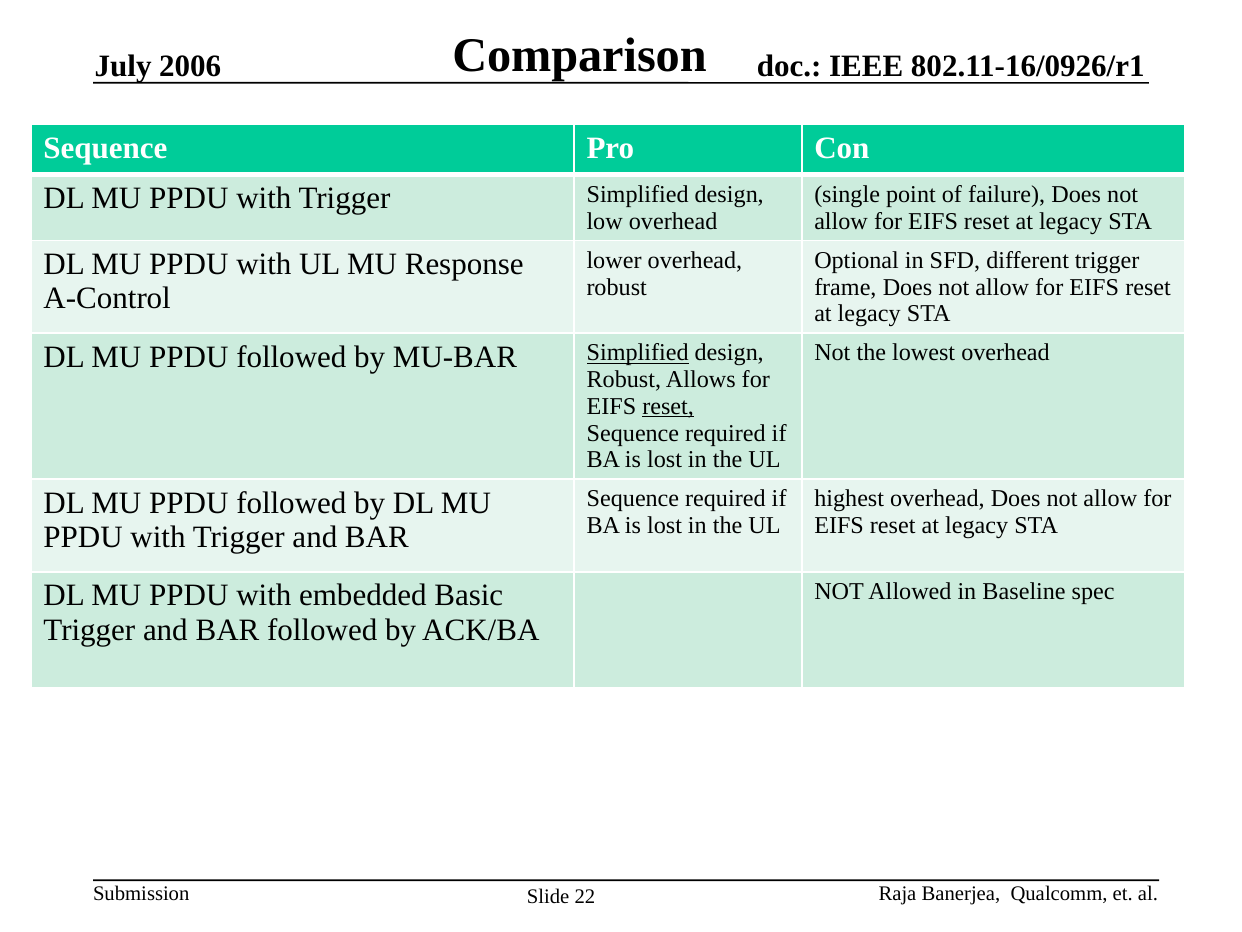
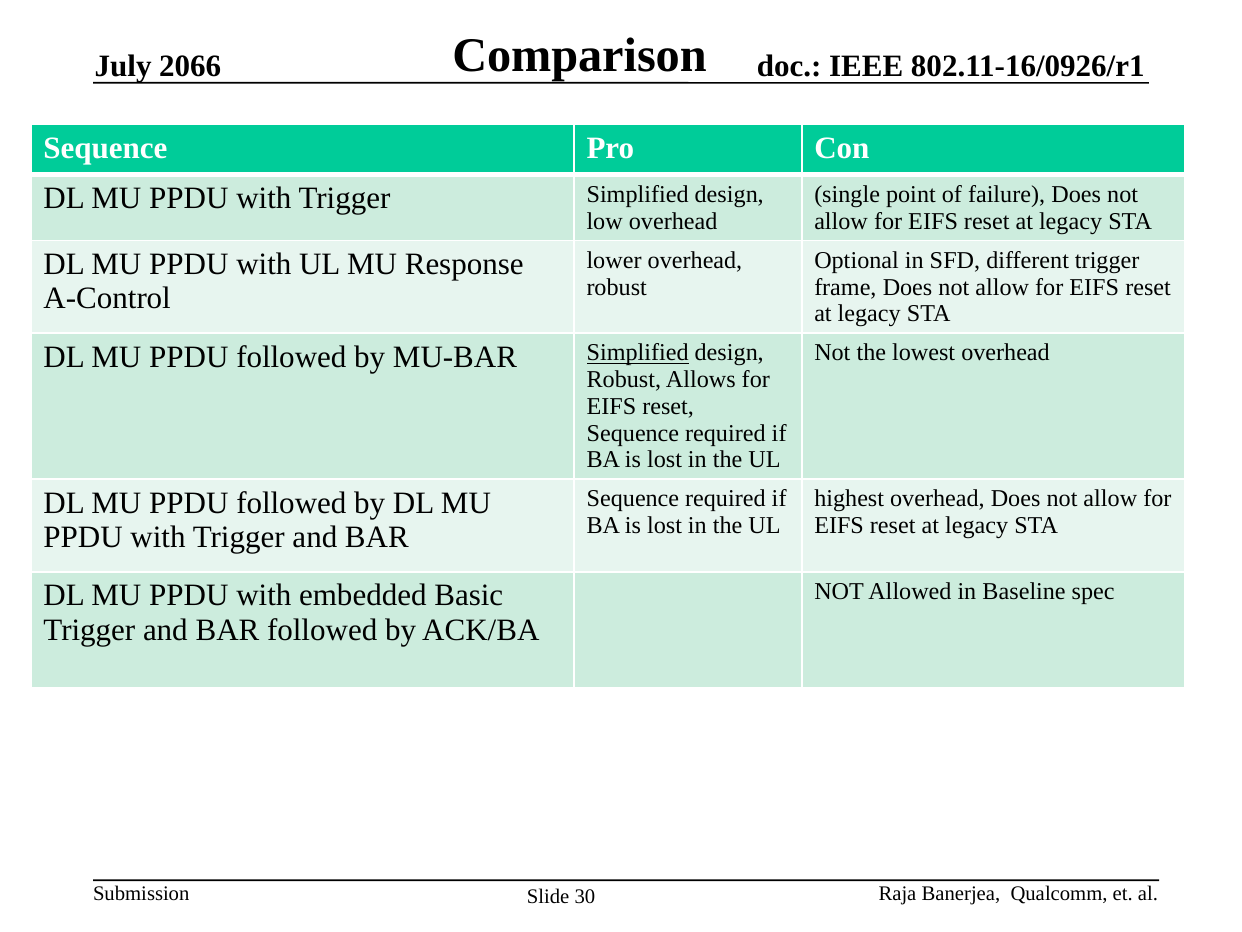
2006: 2006 -> 2066 (190, 66)
reset underline: present -> none (668, 406)
22: 22 -> 30 (585, 896)
